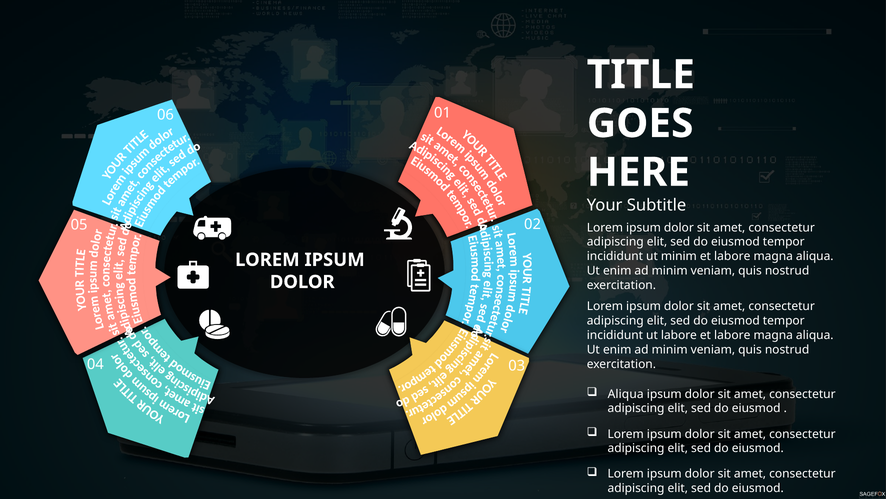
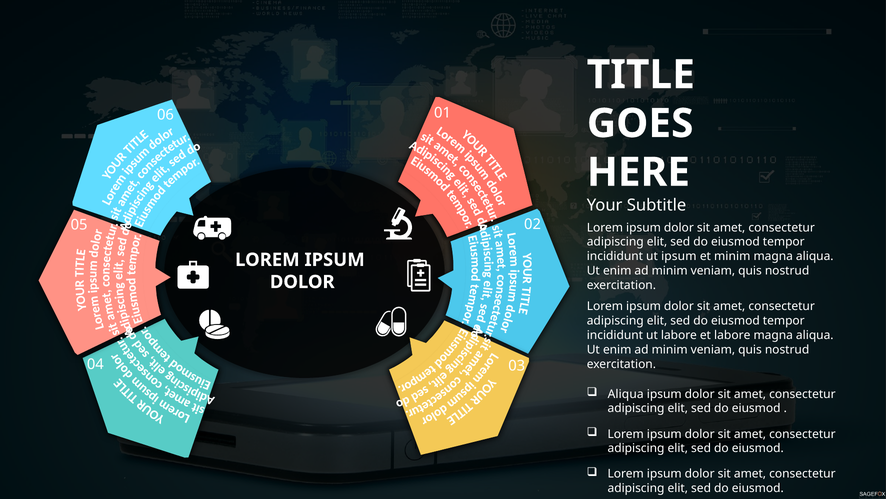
ut minim: minim -> ipsum (679, 256)
labore: labore -> minim (732, 256)
